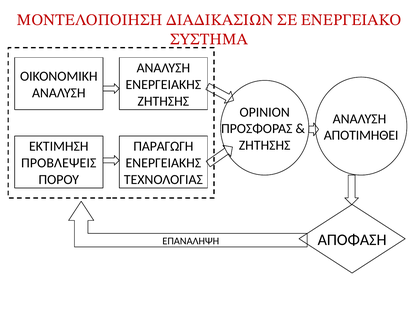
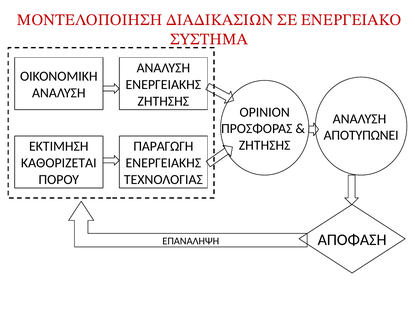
ΑΠΟΤΙΜΗΘΕΙ: ΑΠΟΤΙΜΗΘΕΙ -> ΑΠΟΤΥΠΩΝΕΙ (361, 135)
ΠΡΟΒΛΕΨΕΙΣ: ΠΡΟΒΛΕΨΕΙΣ -> ΚΑΘΟΡΙΖΕΤΑΙ (59, 163)
